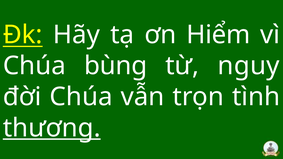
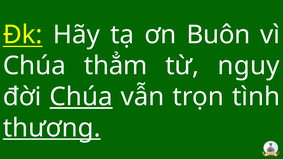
Hiểm: Hiểm -> Buôn (218, 35)
bùng: bùng -> thẳm (116, 66)
Chúa underline: none -> present (81, 97)
